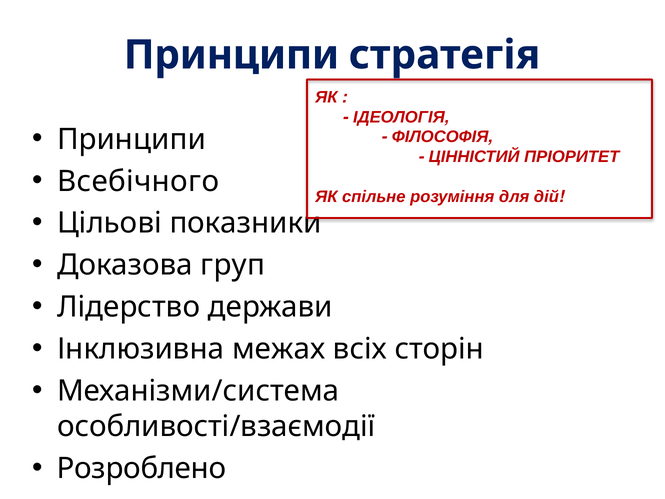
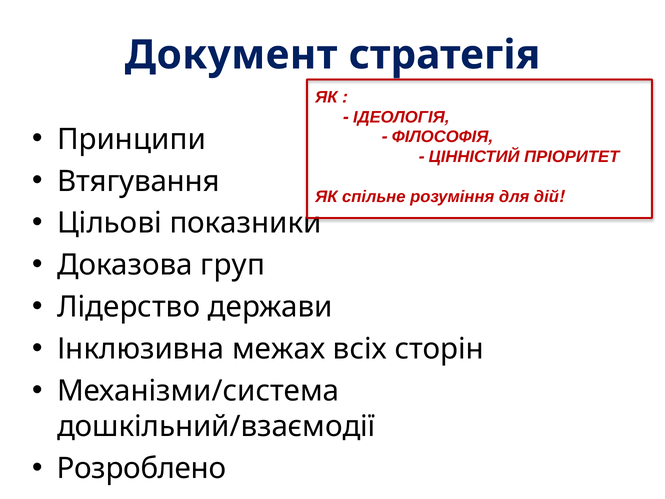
Принципи: Принципи -> Документ (231, 55)
Всебічного: Всебічного -> Втягування (138, 181)
особливості/взаємодії: особливості/взаємодії -> дошкільний/взаємодії (216, 427)
